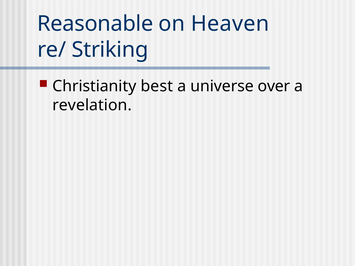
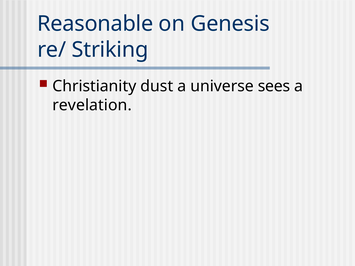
Heaven: Heaven -> Genesis (230, 24)
best: best -> dust (157, 86)
over: over -> sees (274, 86)
